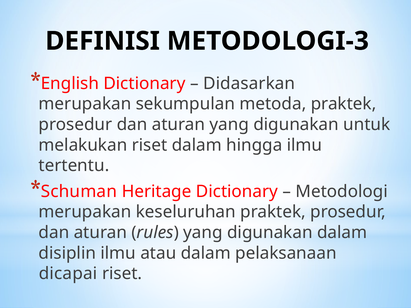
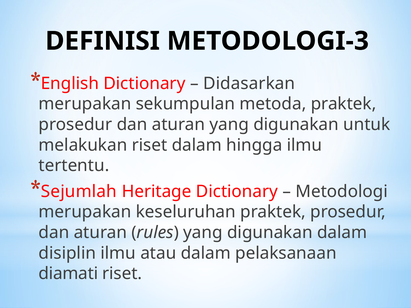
Schuman: Schuman -> Sejumlah (79, 192)
dicapai: dicapai -> diamati (68, 274)
